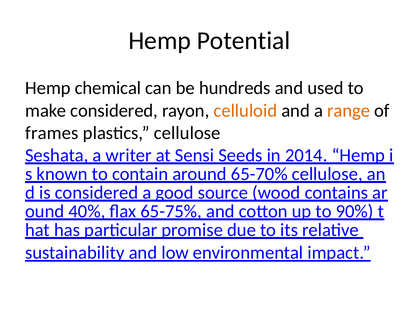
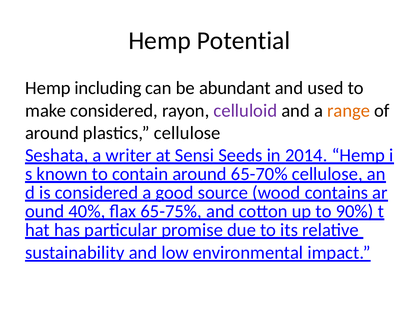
chemical: chemical -> including (108, 88)
hundreds: hundreds -> abundant (235, 88)
celluloid colour: orange -> purple (245, 110)
frames: frames -> around (52, 133)
